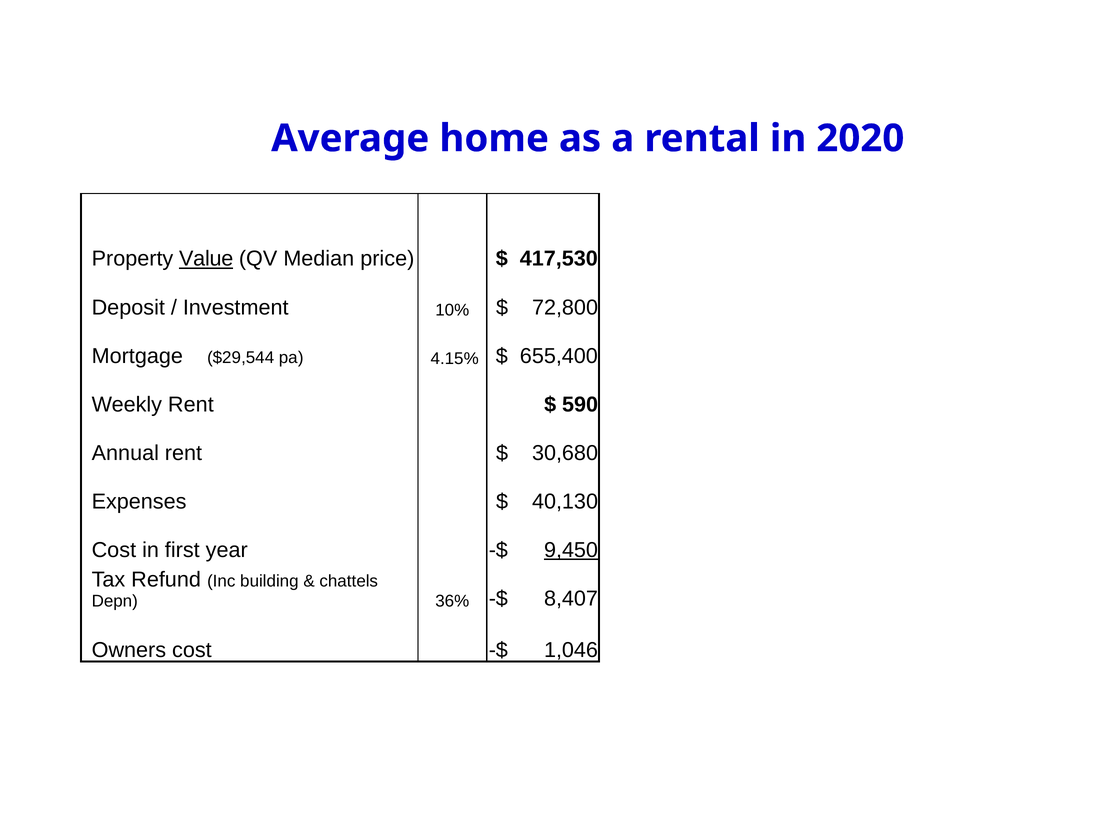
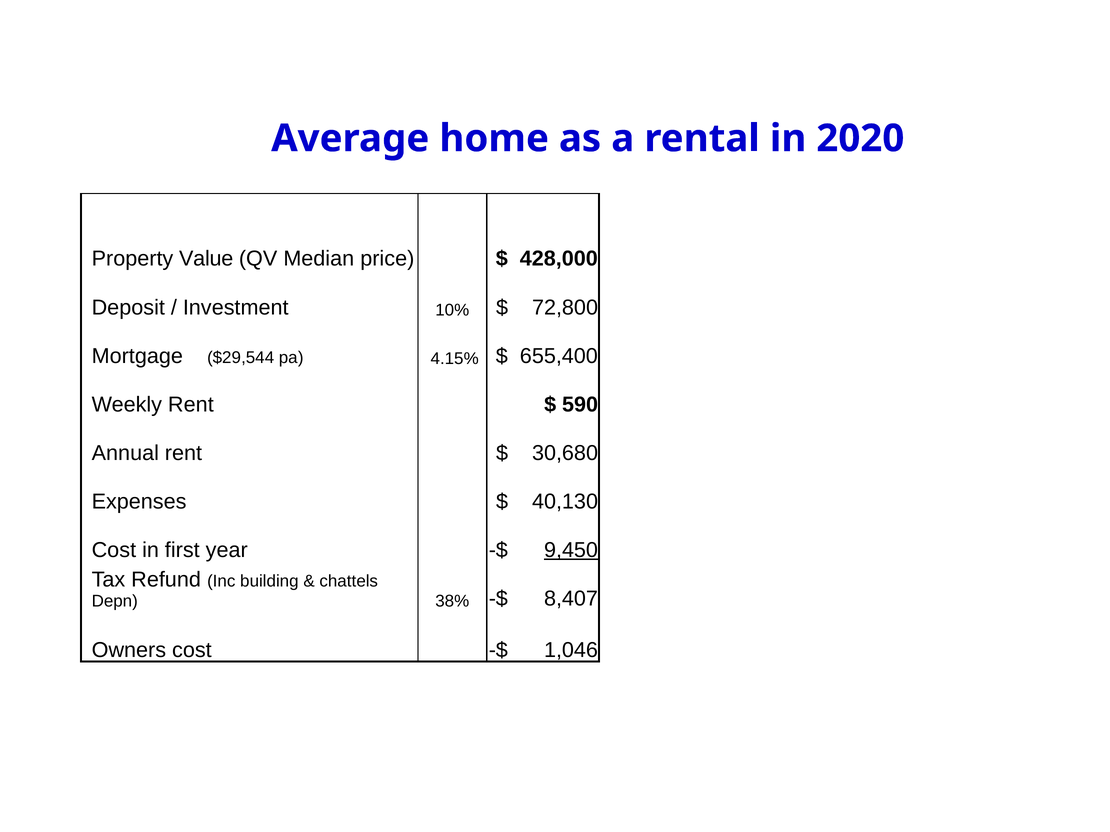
Value underline: present -> none (206, 259)
417,530: 417,530 -> 428,000 (559, 259)
36%: 36% -> 38% (452, 601)
